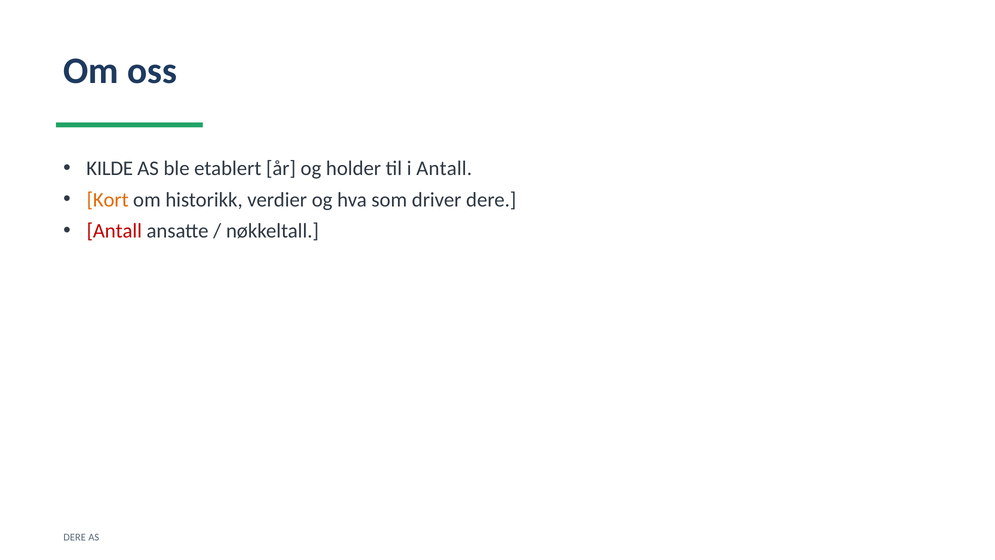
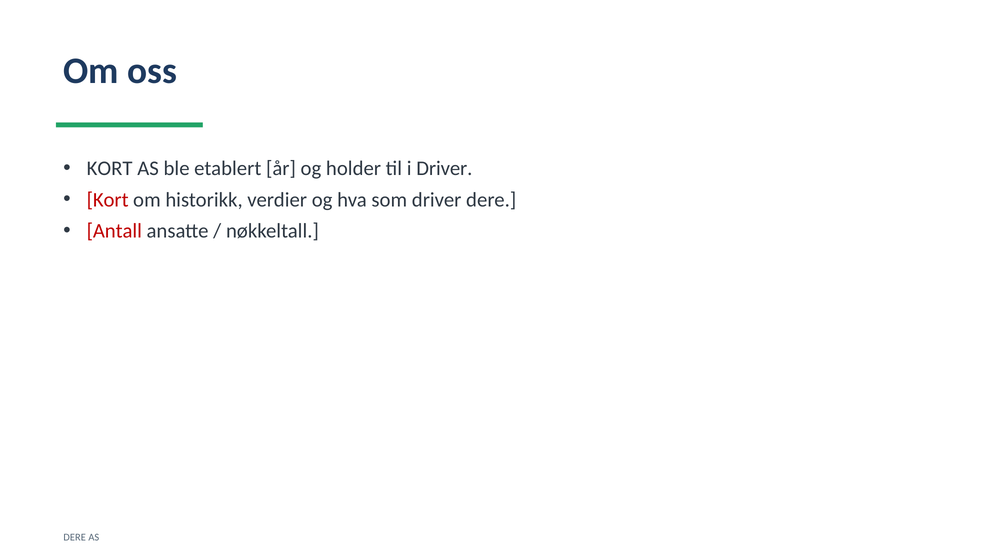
KILDE: KILDE -> KORT (110, 169)
i Antall: Antall -> Driver (444, 169)
Kort colour: orange -> red (108, 200)
